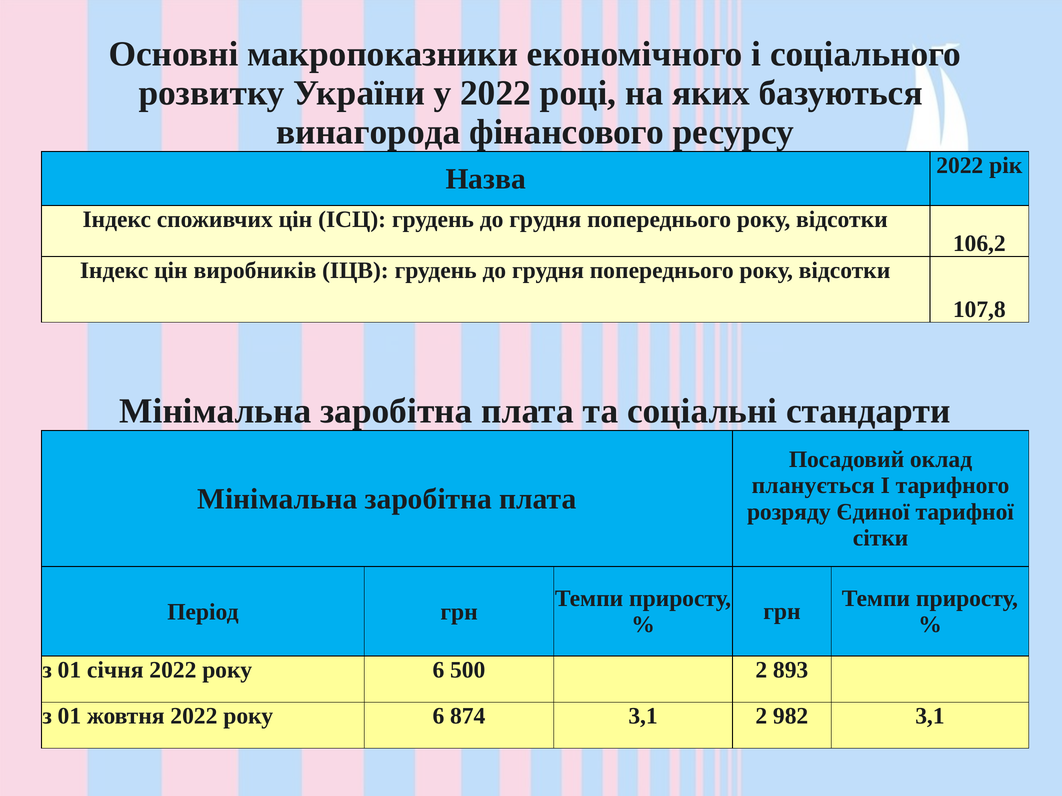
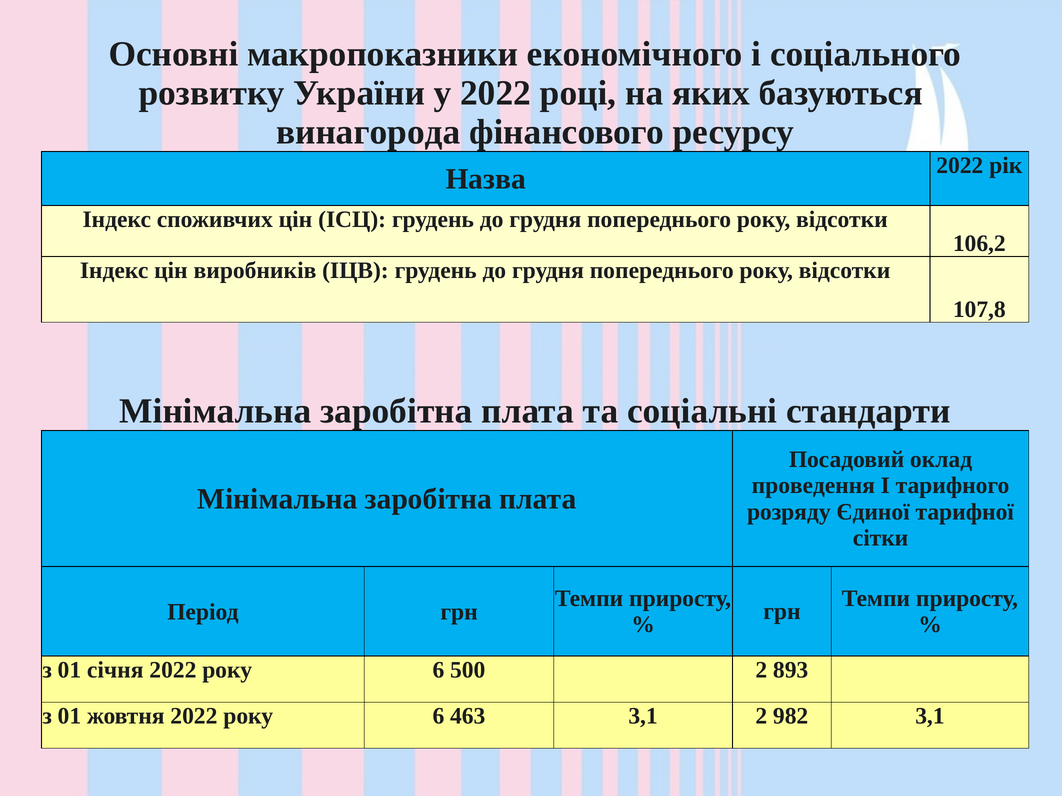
планується: планується -> проведення (813, 486)
874: 874 -> 463 (468, 717)
